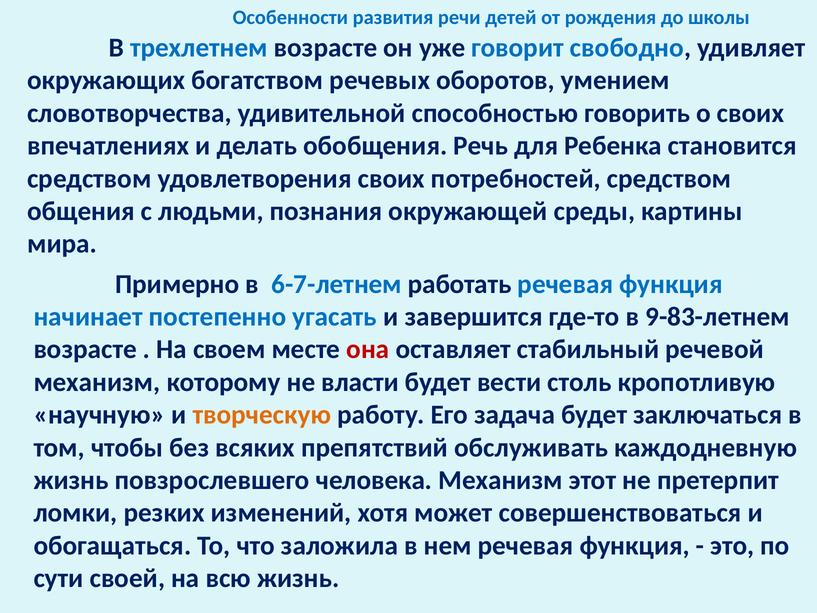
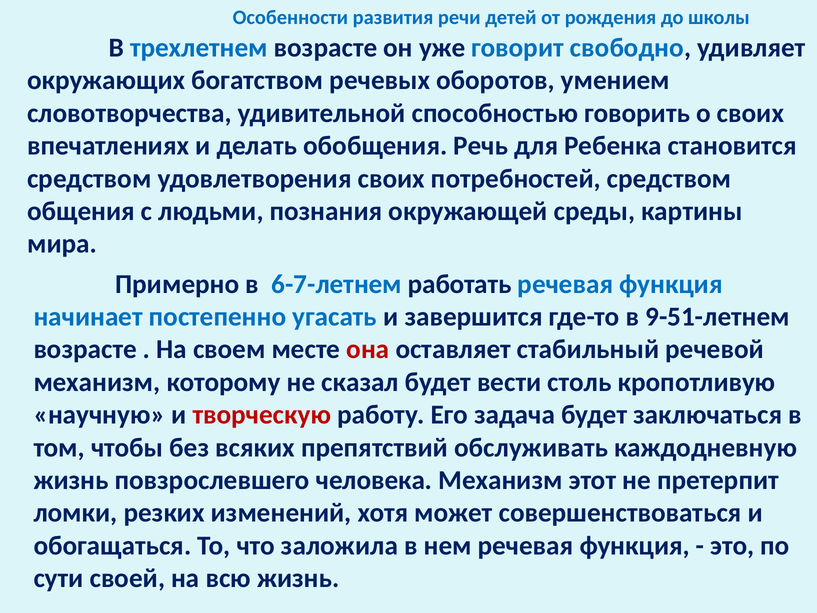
9-83-летнем: 9-83-летнем -> 9-51-летнем (718, 317)
власти: власти -> сказал (360, 382)
творческую colour: orange -> red (262, 415)
